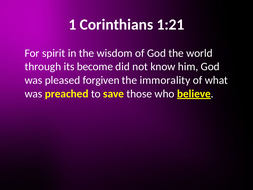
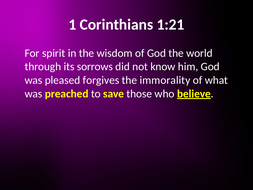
become: become -> sorrows (95, 67)
forgiven: forgiven -> forgives (101, 80)
